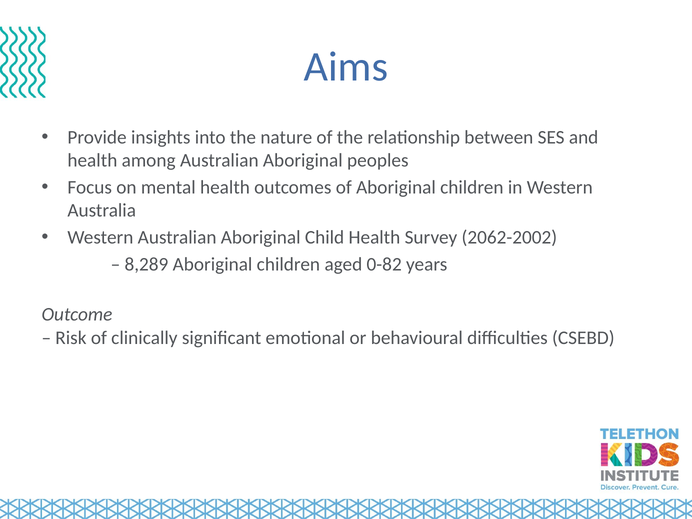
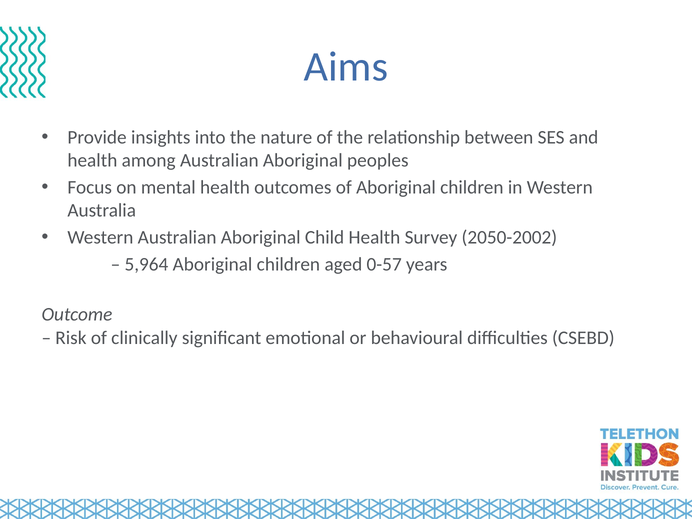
2062-2002: 2062-2002 -> 2050-2002 (509, 238)
8,289: 8,289 -> 5,964 (146, 265)
0-82: 0-82 -> 0-57 (384, 265)
